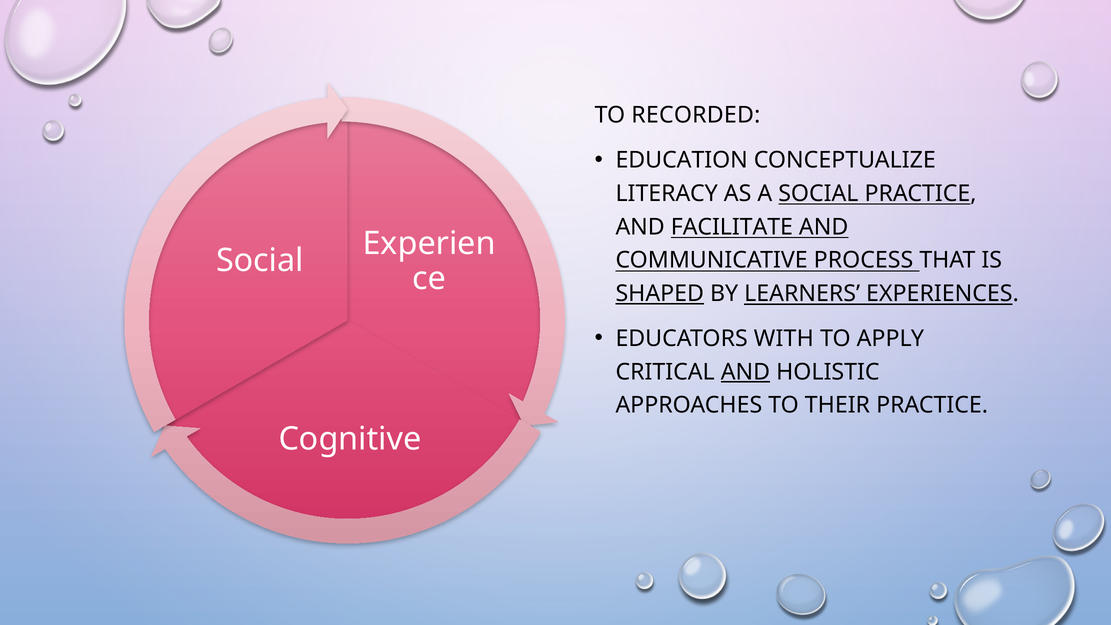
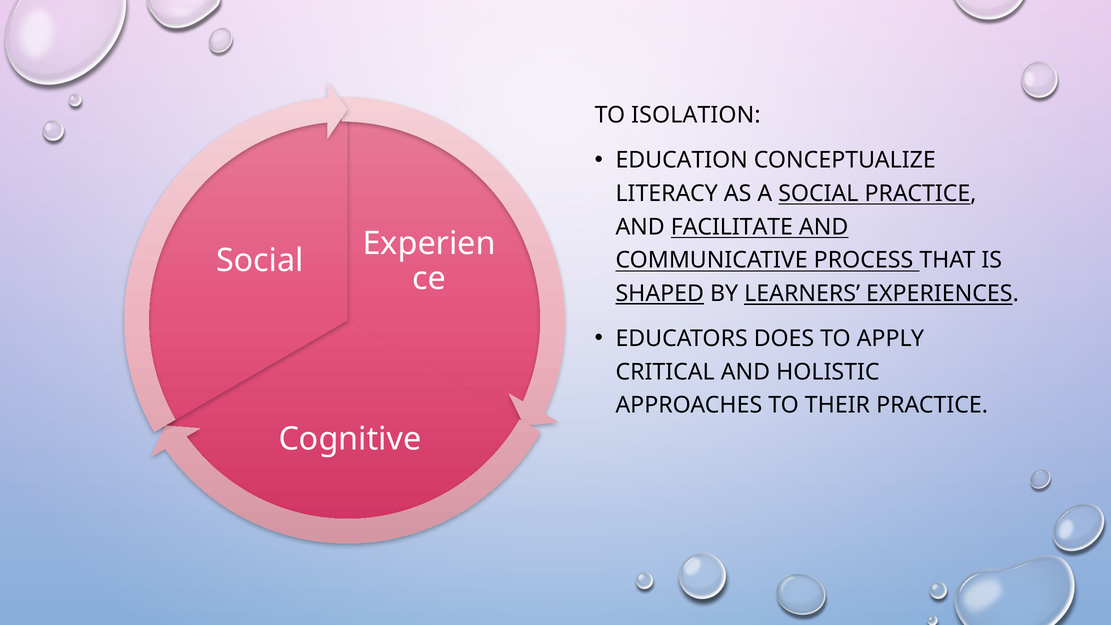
RECORDED: RECORDED -> ISOLATION (696, 115)
WITH: WITH -> DOES (784, 339)
AND underline: present -> none (745, 372)
